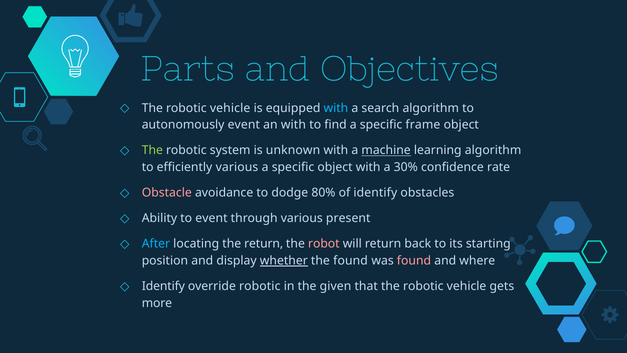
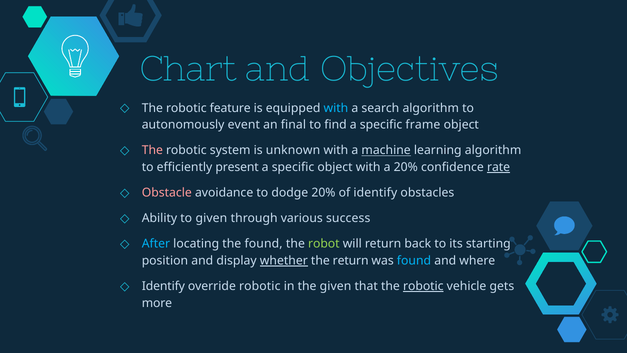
Parts: Parts -> Chart (188, 69)
vehicle: vehicle -> feature (230, 108)
an with: with -> final (293, 125)
The colour: light green -> pink (152, 150)
efficiently various: various -> present (237, 167)
a 30%: 30% -> 20% (406, 167)
rate underline: none -> present (499, 167)
dodge 80%: 80% -> 20% (323, 193)
to event: event -> given (211, 218)
present: present -> success (348, 218)
the return: return -> found (264, 244)
robot colour: pink -> light green (324, 244)
the found: found -> return (351, 261)
found colour: pink -> light blue (414, 261)
robotic underline: none -> present (423, 286)
